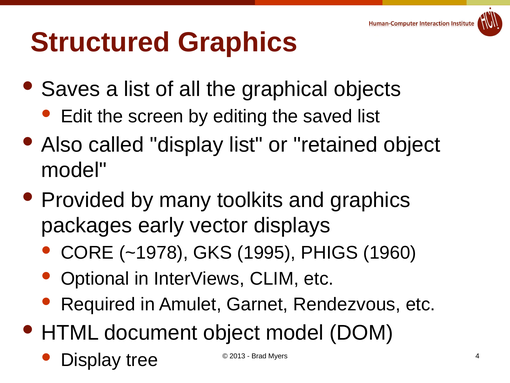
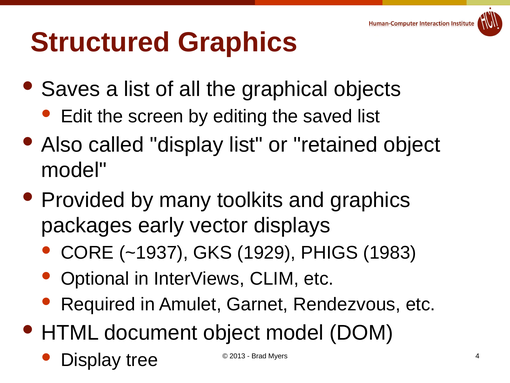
~1978: ~1978 -> ~1937 (154, 253)
1995: 1995 -> 1929 (266, 253)
1960: 1960 -> 1983 (390, 253)
